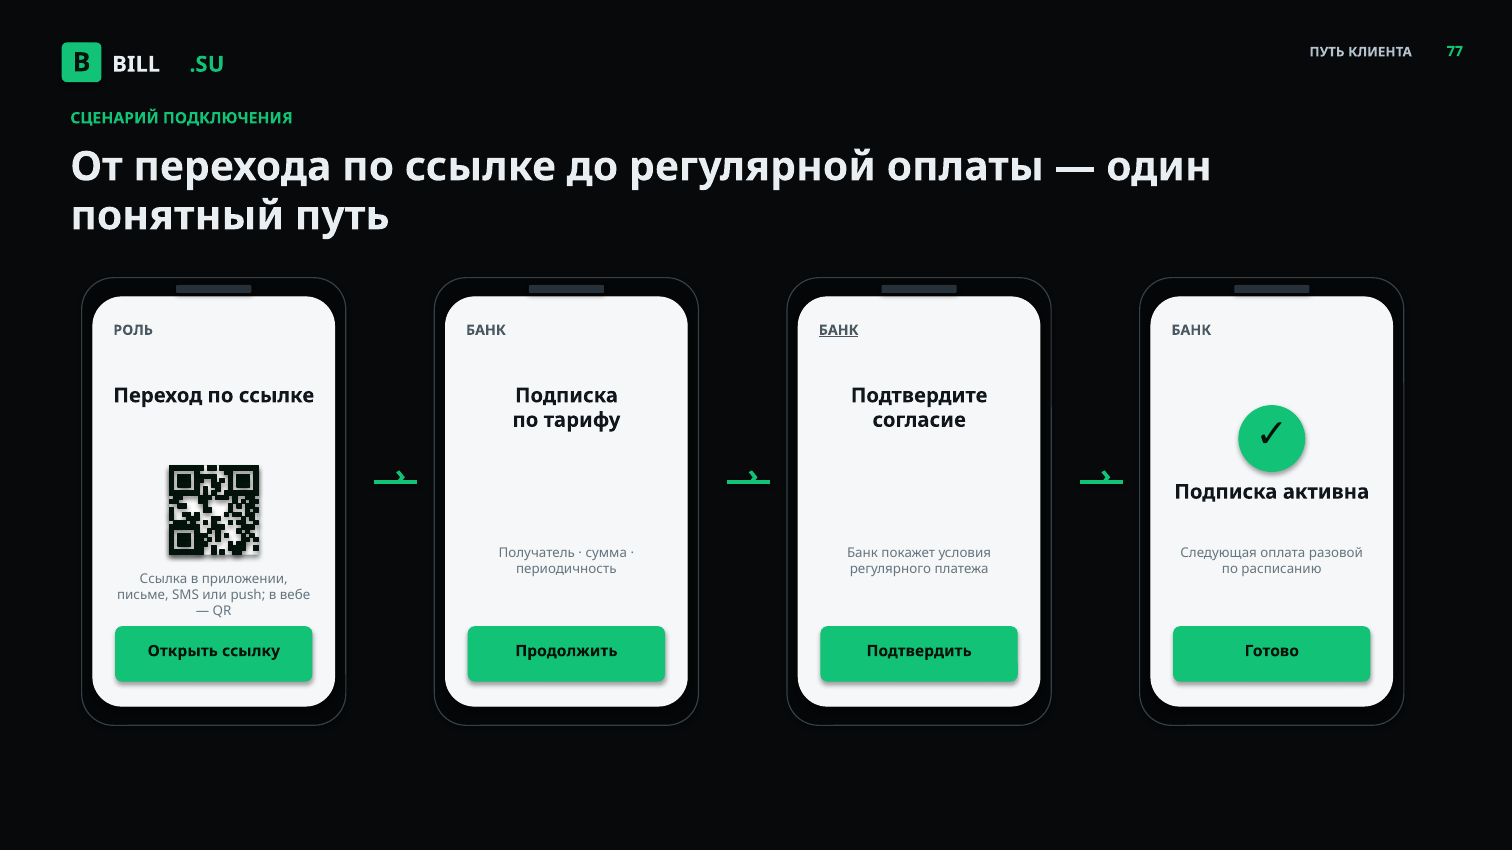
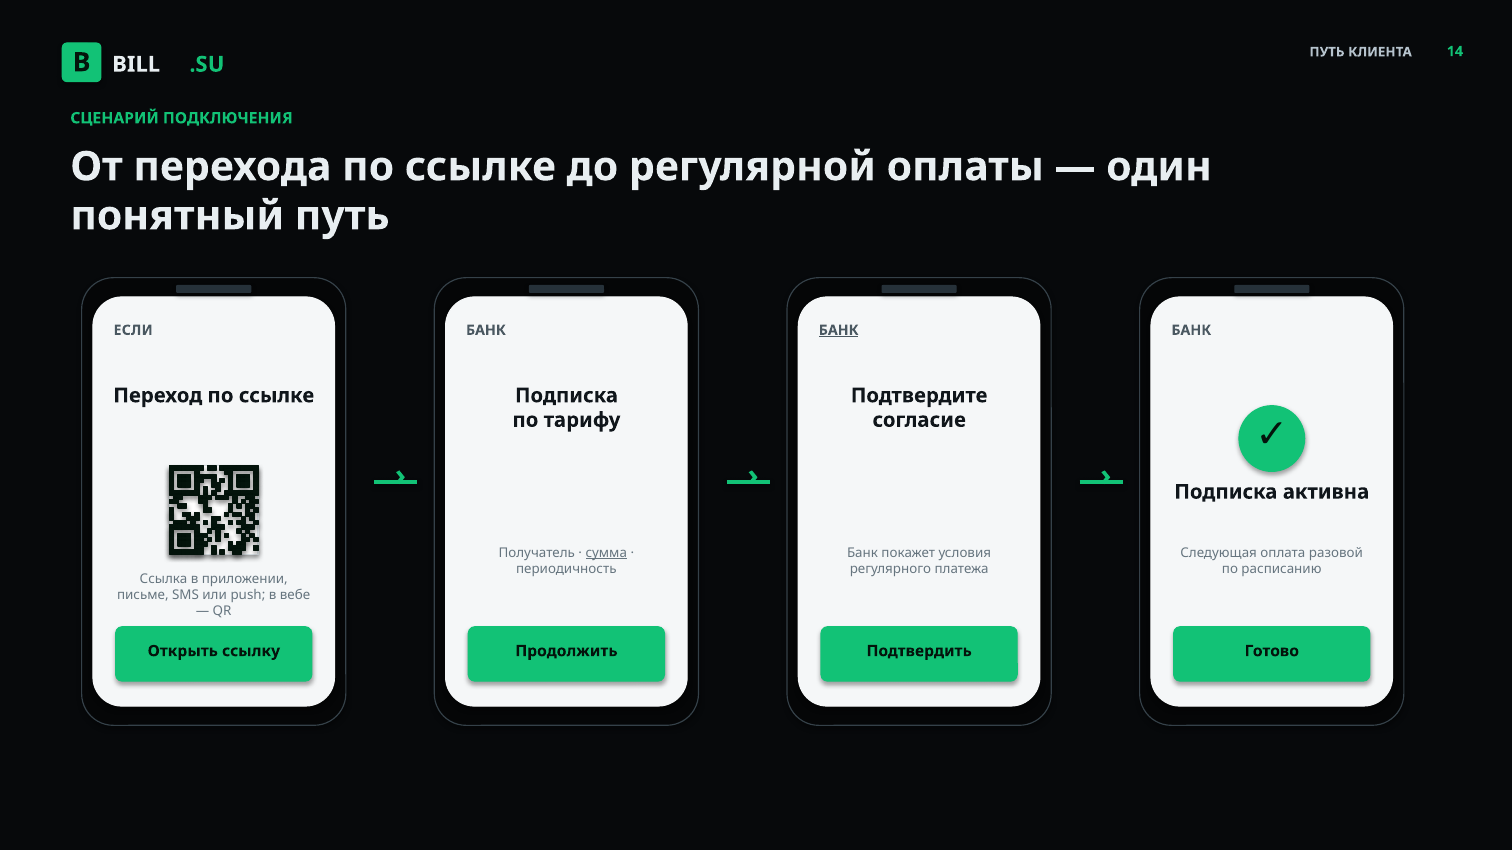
77: 77 -> 14 (1455, 51)
РОЛЬ: РОЛЬ -> ЕСЛИ (133, 330)
сумма underline: none -> present (606, 553)
